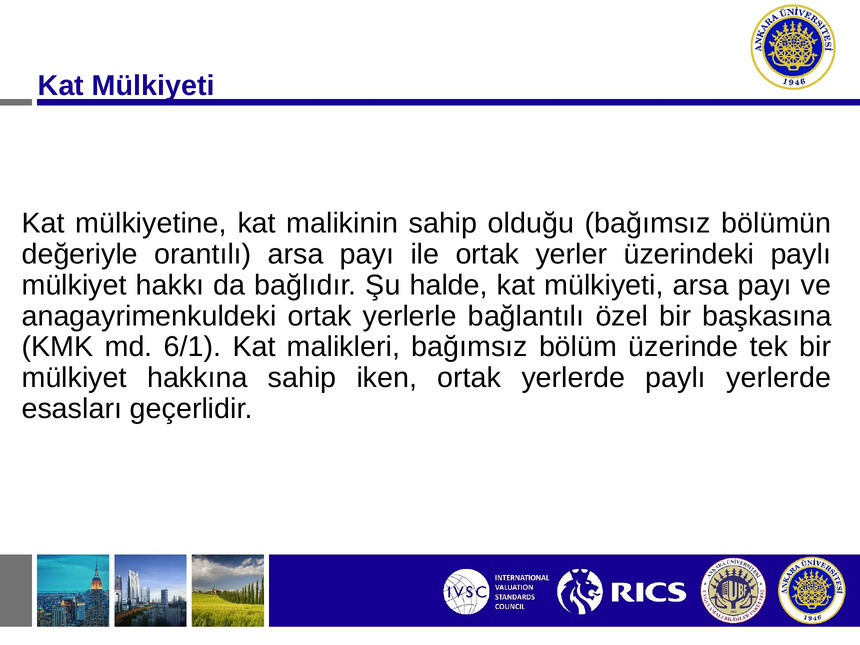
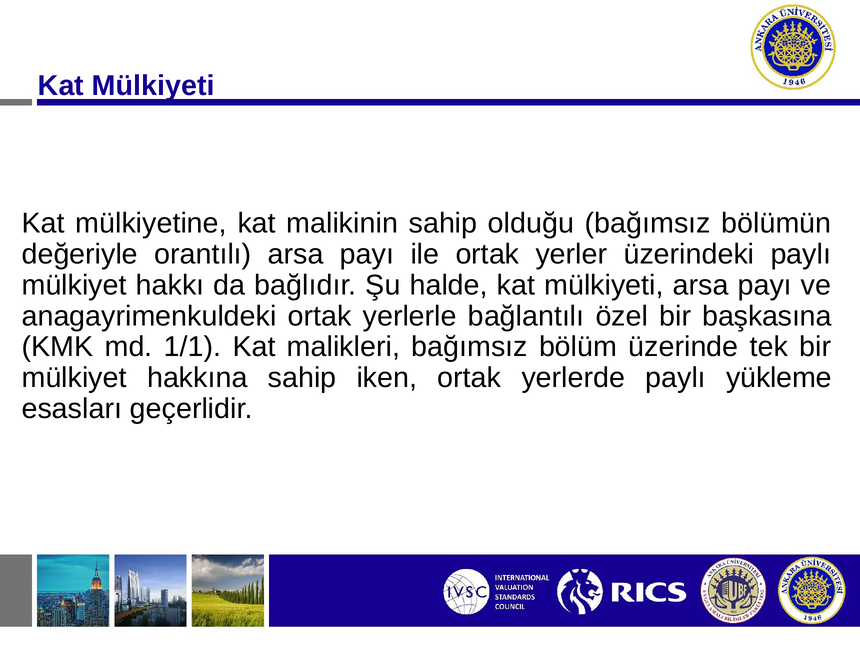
6/1: 6/1 -> 1/1 (193, 347)
paylı yerlerde: yerlerde -> yükleme (779, 378)
